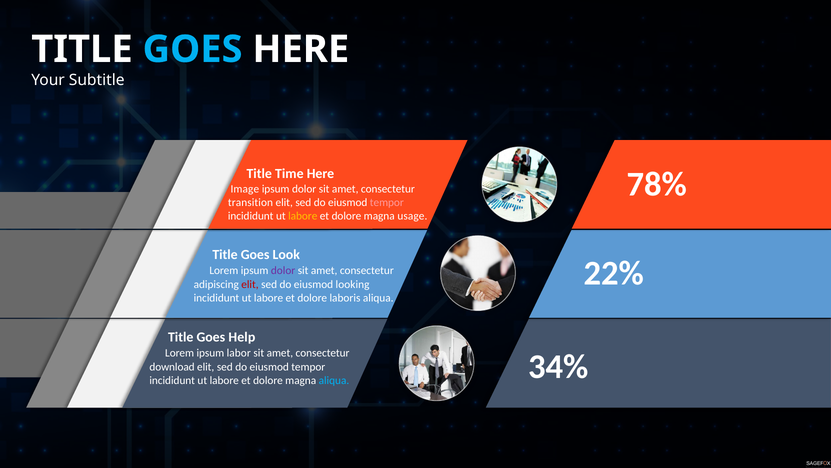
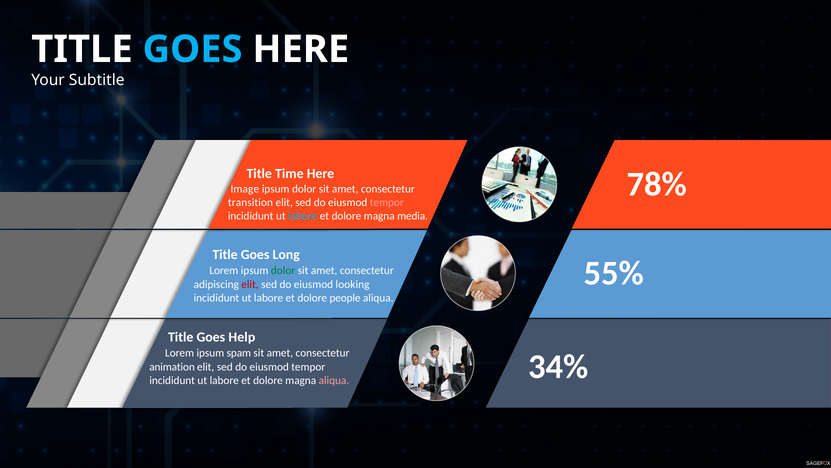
labore colour: yellow -> light blue (303, 216)
usage: usage -> media (413, 216)
Look: Look -> Long (286, 255)
22%: 22% -> 55% (614, 273)
dolor colour: purple -> green (283, 270)
laboris: laboris -> people (345, 297)
labor: labor -> spam (239, 353)
download: download -> animation (172, 366)
aliqua colour: light blue -> pink (334, 380)
